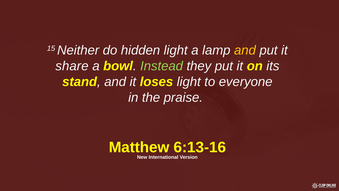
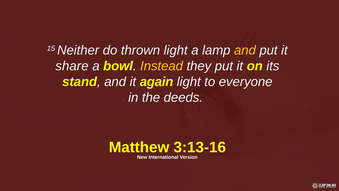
hidden: hidden -> thrown (141, 50)
Instead colour: light green -> yellow (162, 66)
loses: loses -> again (157, 82)
praise: praise -> deeds (183, 97)
6:13-16: 6:13-16 -> 3:13-16 (200, 147)
